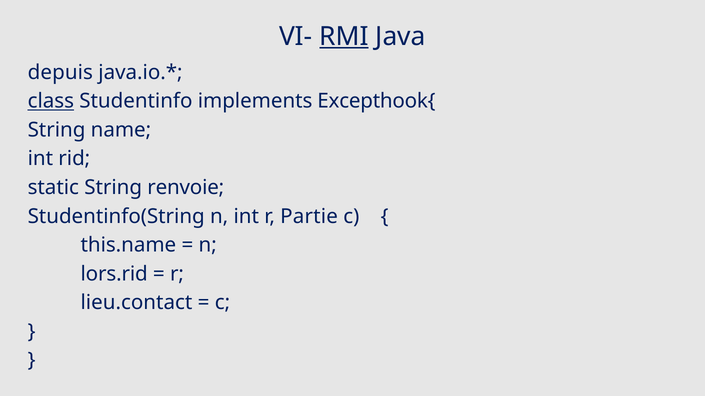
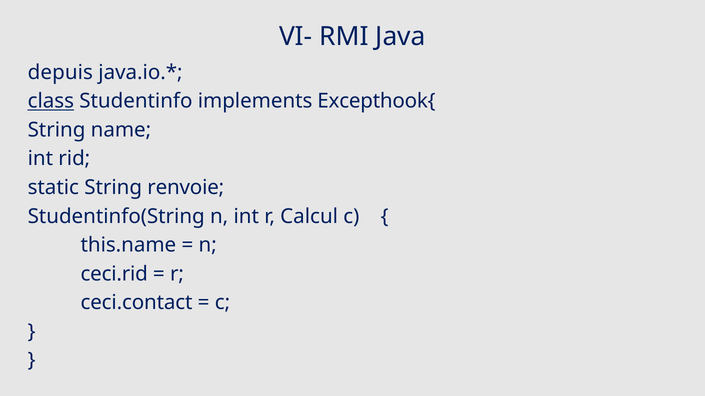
RMI underline: present -> none (344, 37)
Partie: Partie -> Calcul (309, 217)
lors.rid: lors.rid -> ceci.rid (114, 274)
lieu.contact: lieu.contact -> ceci.contact (137, 303)
